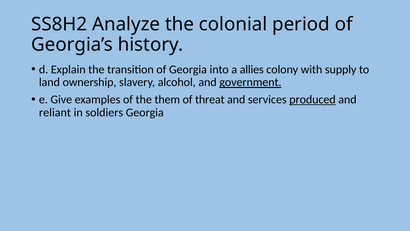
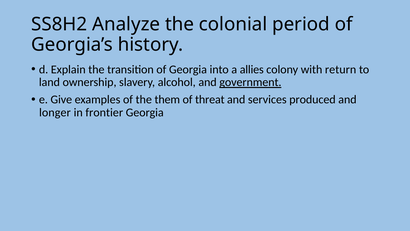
supply: supply -> return (341, 69)
produced underline: present -> none (312, 99)
reliant: reliant -> longer (55, 112)
soldiers: soldiers -> frontier (104, 112)
